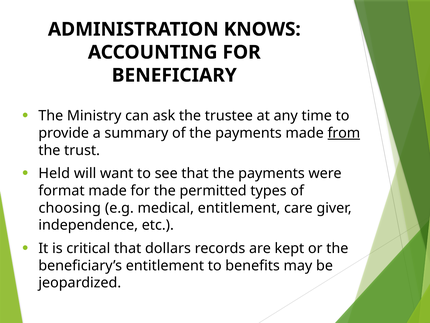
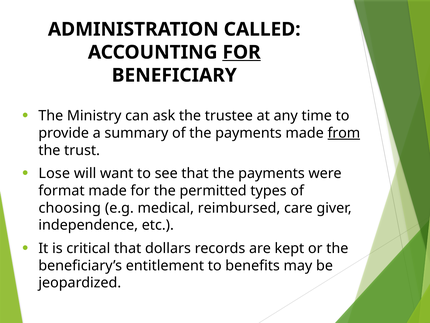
KNOWS: KNOWS -> CALLED (262, 29)
FOR underline: none -> present (242, 52)
Held: Held -> Lose (54, 173)
medical entitlement: entitlement -> reimbursed (239, 208)
